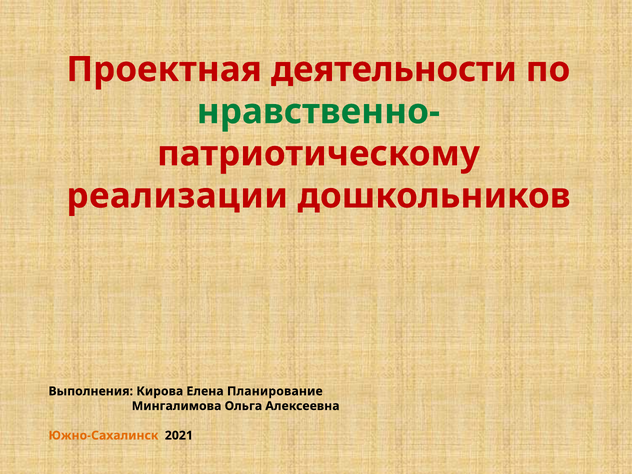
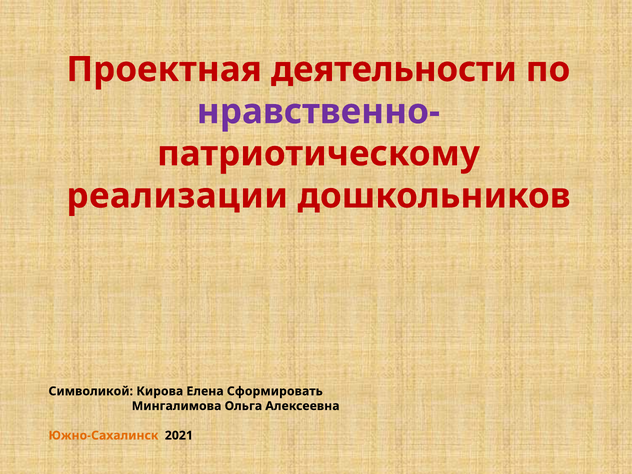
нравственно- colour: green -> purple (318, 112)
Выполнения: Выполнения -> Символикой (91, 391)
Планирование: Планирование -> Сформировать (275, 391)
